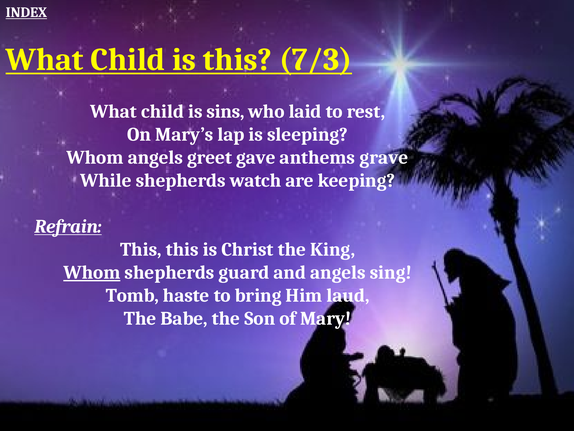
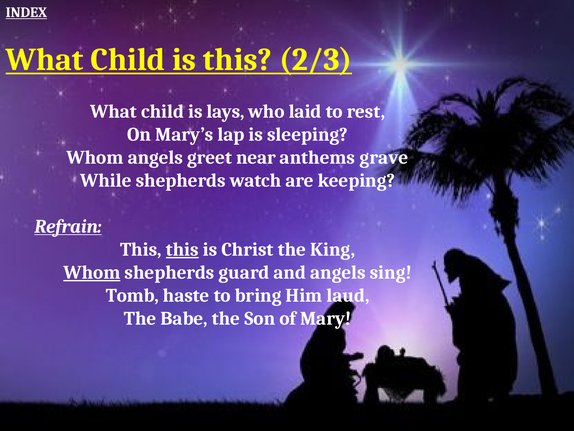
7/3: 7/3 -> 2/3 (316, 60)
sins: sins -> lays (225, 111)
gave: gave -> near (256, 157)
this underline: none -> present (182, 249)
